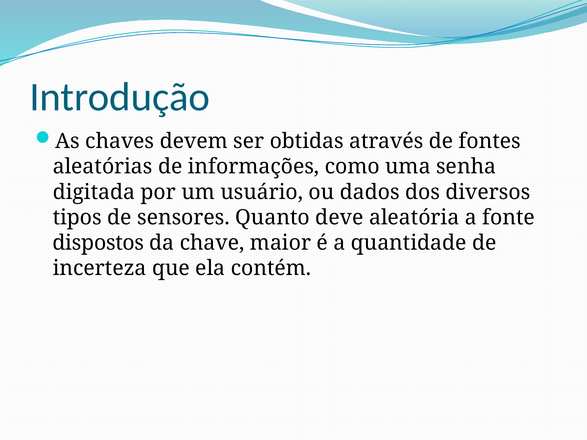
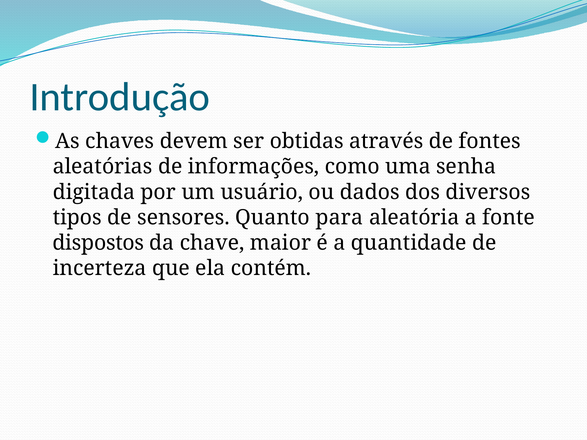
deve: deve -> para (339, 218)
